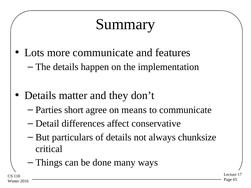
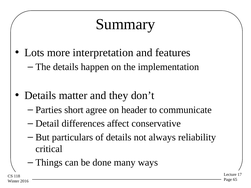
more communicate: communicate -> interpretation (103, 53)
means: means -> header (134, 110)
chunksize: chunksize -> reliability (197, 137)
